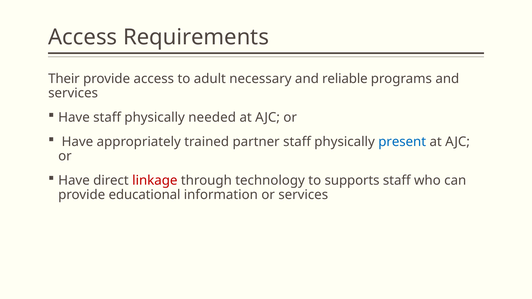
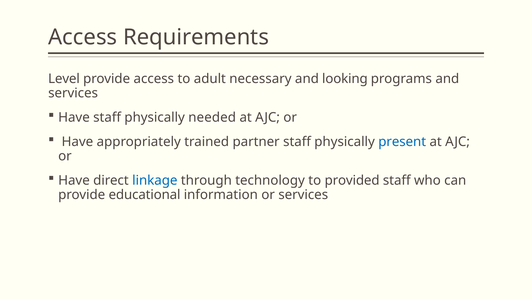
Their: Their -> Level (64, 79)
reliable: reliable -> looking (345, 79)
linkage colour: red -> blue (155, 181)
supports: supports -> provided (352, 181)
